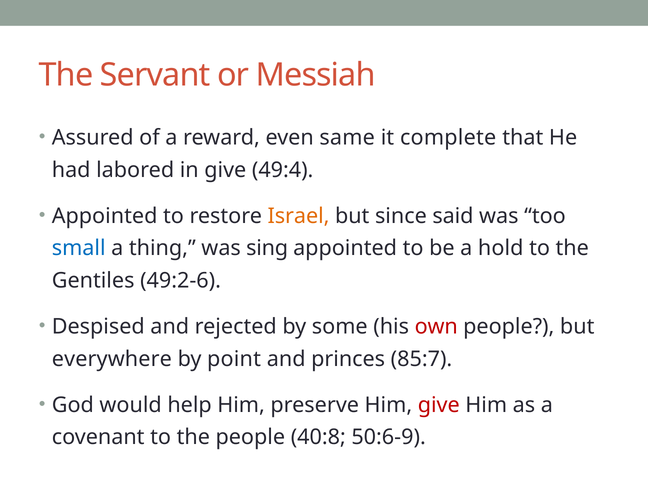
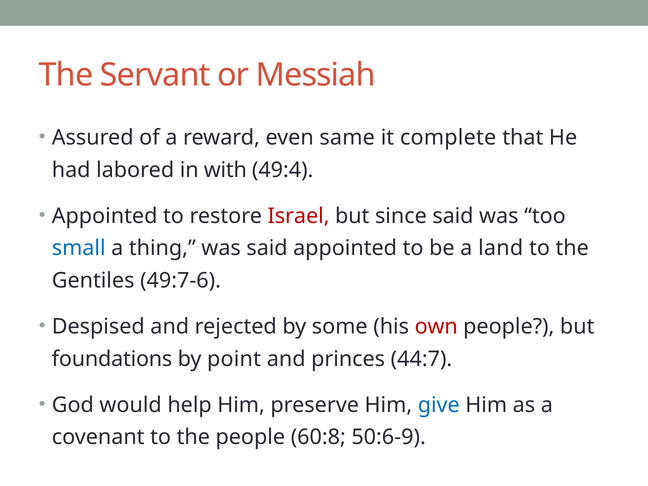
in give: give -> with (225, 170)
Israel colour: orange -> red (298, 216)
was sing: sing -> said (267, 248)
hold: hold -> land (501, 248)
49:2-6: 49:2-6 -> 49:7-6 (181, 281)
everywhere: everywhere -> foundations (112, 359)
85:7: 85:7 -> 44:7 (421, 359)
give colour: red -> blue (439, 405)
40:8: 40:8 -> 60:8 (318, 437)
